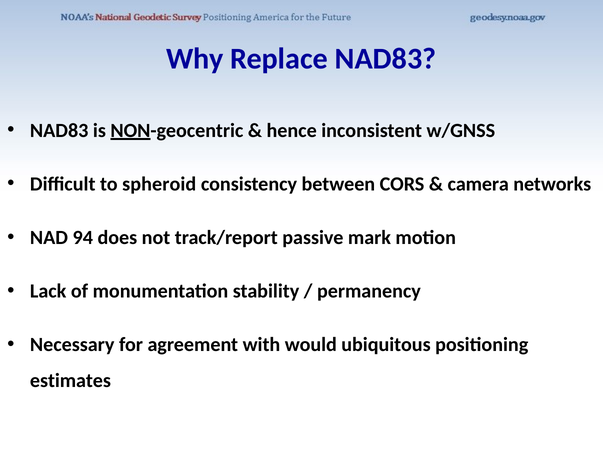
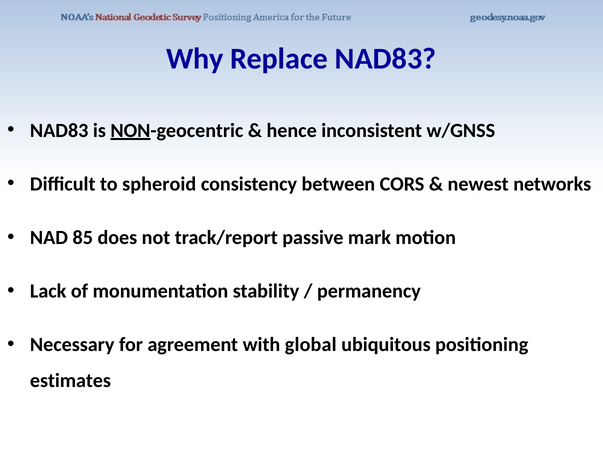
camera: camera -> newest (478, 184)
94: 94 -> 85 (83, 238)
would: would -> global (311, 345)
